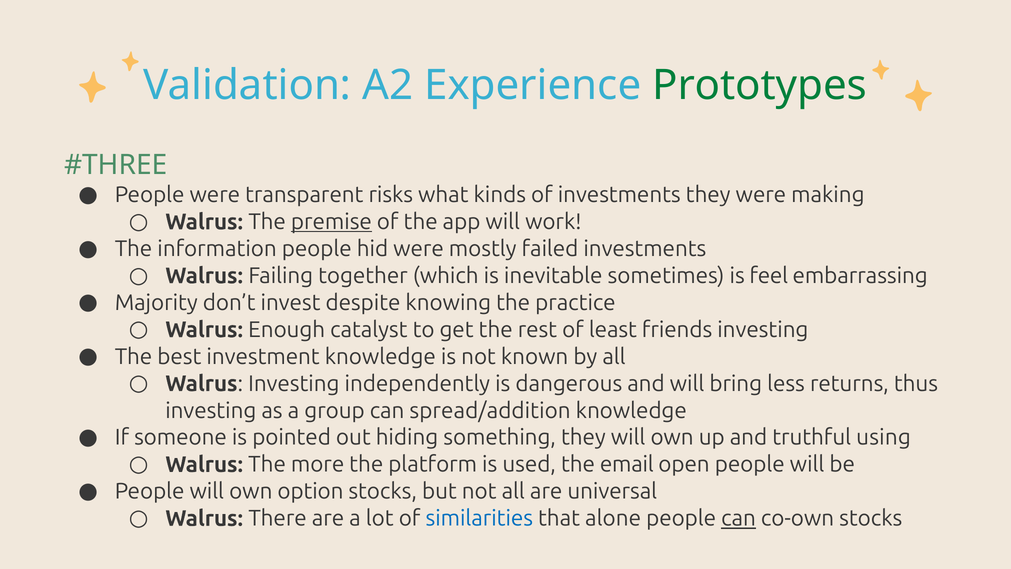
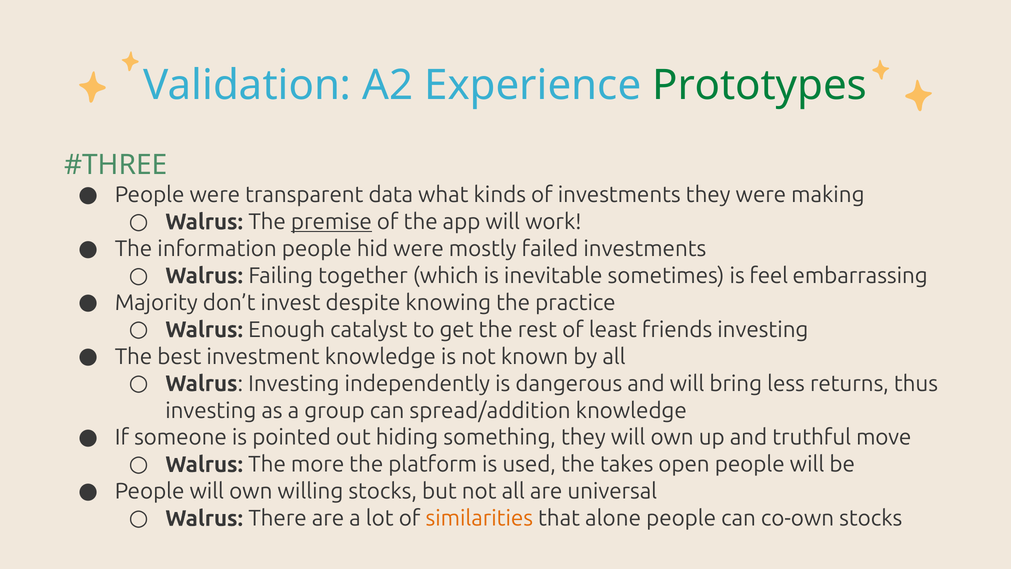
risks: risks -> data (391, 195)
using: using -> move (884, 437)
email: email -> takes (627, 464)
option: option -> willing (310, 491)
similarities colour: blue -> orange (479, 518)
can underline: present -> none (739, 518)
